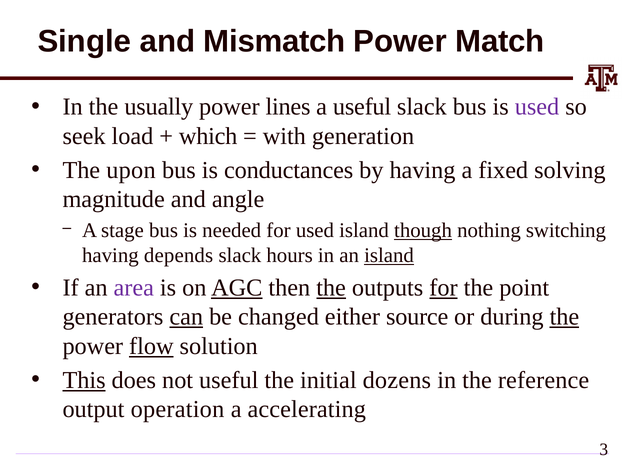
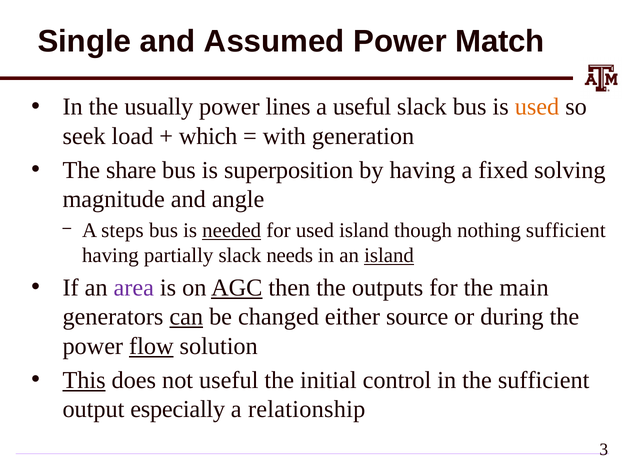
Mismatch: Mismatch -> Assumed (274, 41)
used colour: purple -> orange (537, 107)
upon: upon -> share (131, 170)
conductances: conductances -> superposition (289, 170)
stage: stage -> steps (122, 230)
needed underline: none -> present (232, 230)
though underline: present -> none (423, 230)
nothing switching: switching -> sufficient (566, 230)
depends: depends -> partially (179, 255)
hours: hours -> needs (290, 255)
the underline: present -> none (331, 288)
for underline: present -> none (443, 288)
point: point -> main (524, 288)
the underline: present -> none (564, 317)
dozens: dozens -> control (397, 380)
the reference: reference -> sufficient (544, 380)
operation: operation -> especially (178, 409)
accelerating: accelerating -> relationship (307, 409)
